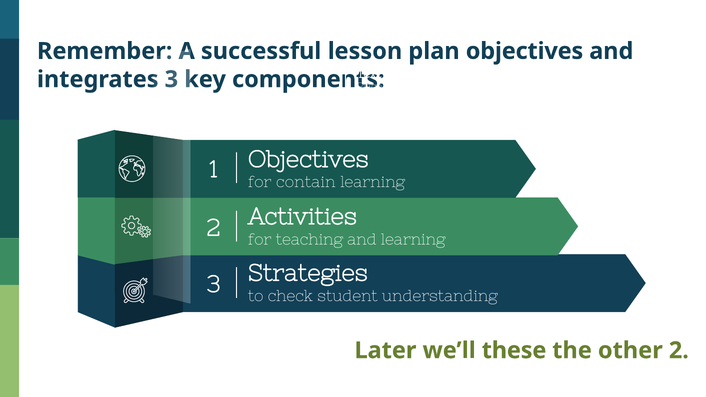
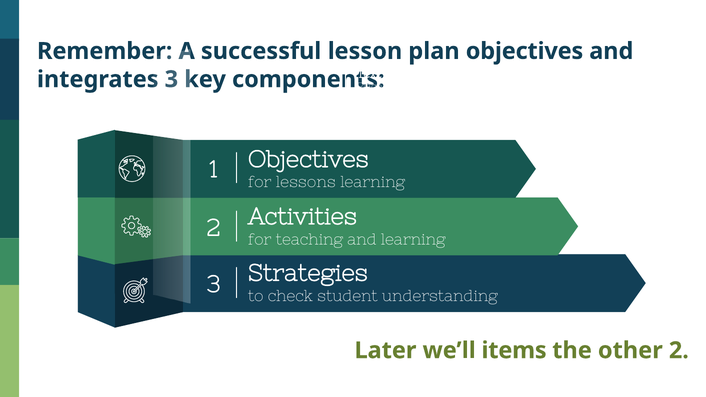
contain: contain -> lessons (306, 182)
these: these -> items (514, 351)
